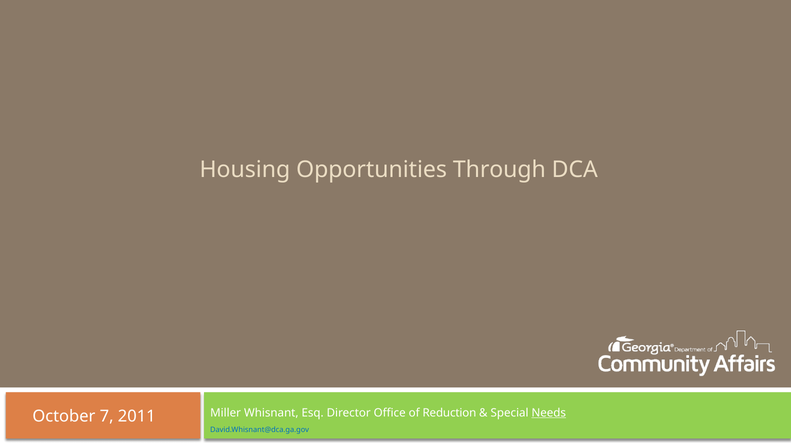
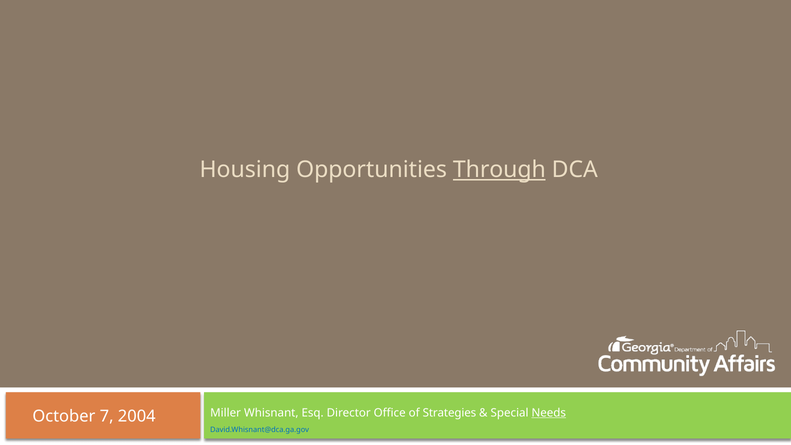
Through underline: none -> present (499, 170)
Reduction: Reduction -> Strategies (449, 413)
2011: 2011 -> 2004 (137, 417)
